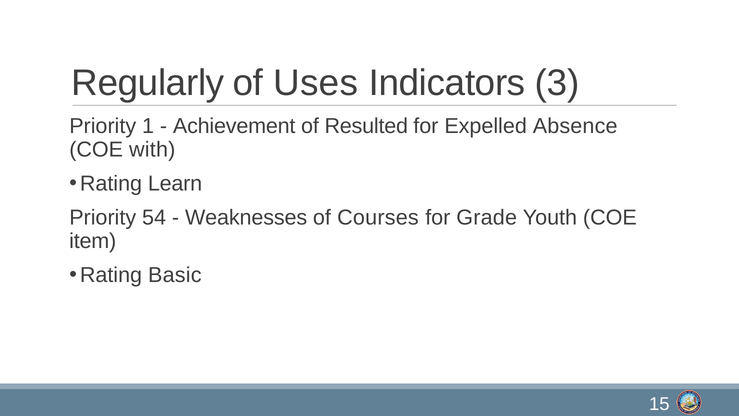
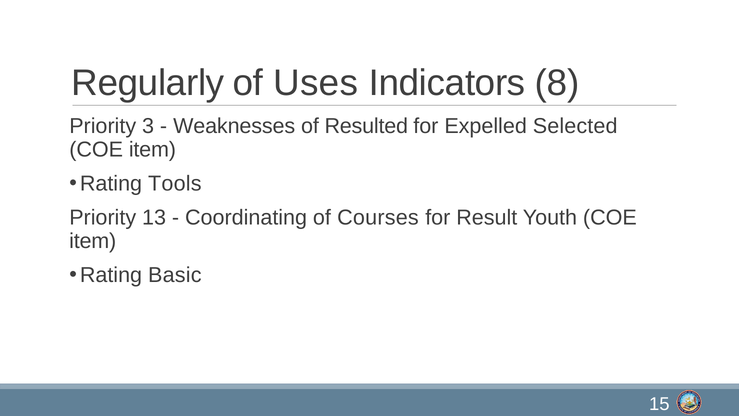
3: 3 -> 8 (557, 83)
1: 1 -> 3 (148, 126)
Achievement: Achievement -> Weaknesses (234, 126)
Absence: Absence -> Selected (575, 126)
with: with -> item (152, 149)
Learn: Learn -> Tools (175, 184)
54: 54 -> 13 (154, 218)
Weaknesses: Weaknesses -> Coordinating (246, 218)
Grade: Grade -> Result (487, 218)
